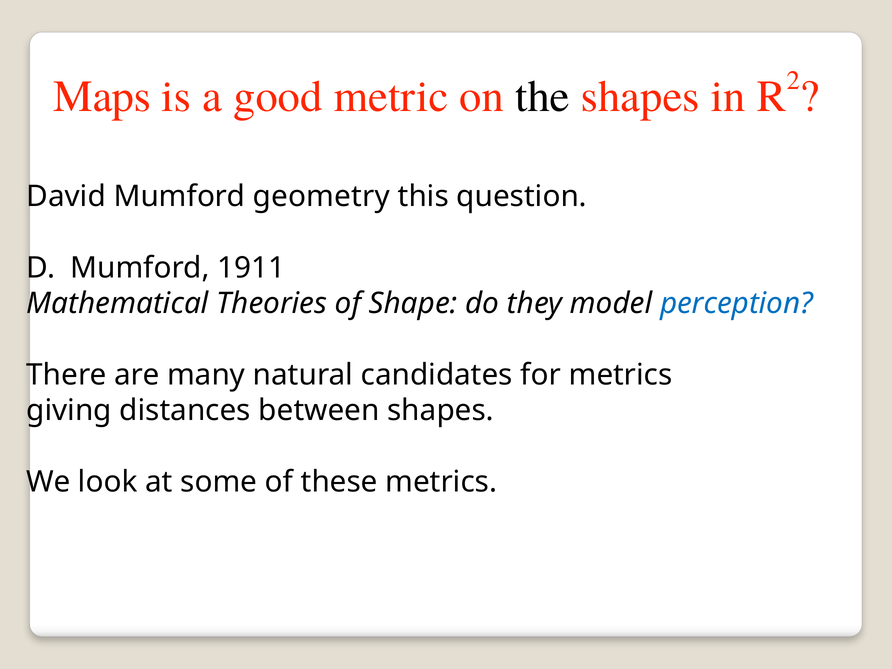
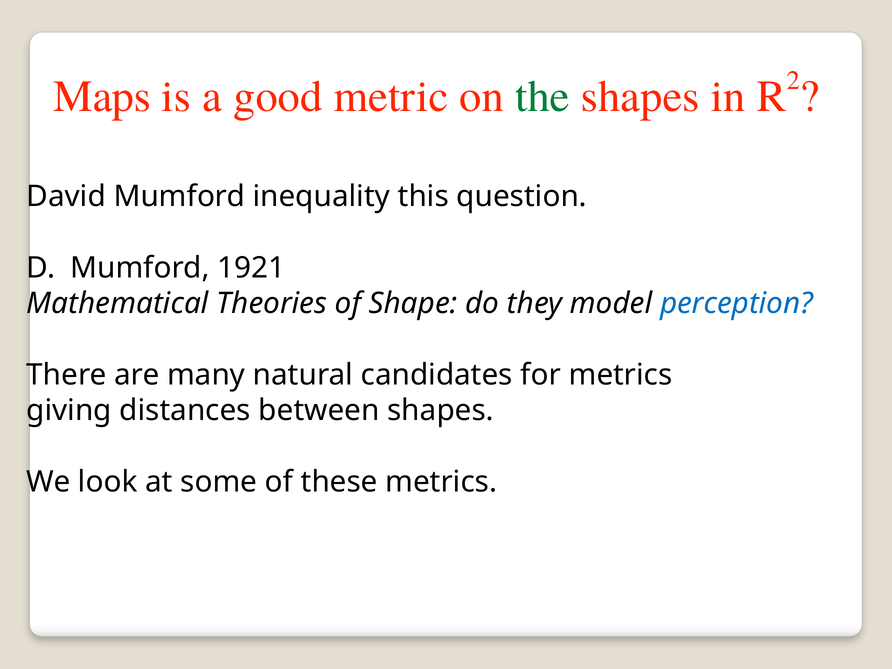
the colour: black -> green (542, 97)
geometry: geometry -> inequality (321, 196)
1911: 1911 -> 1921 (251, 268)
